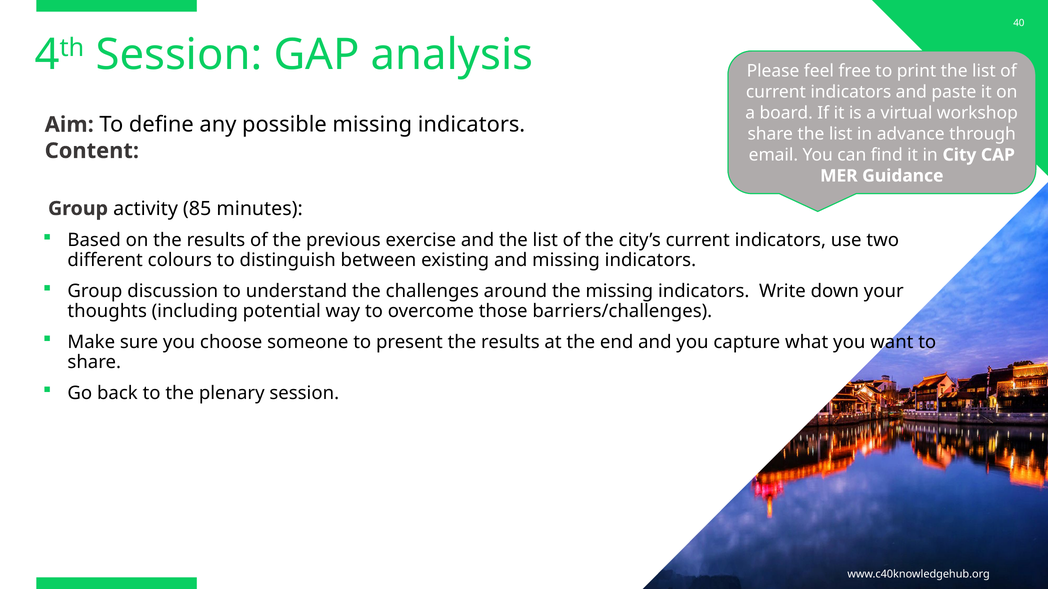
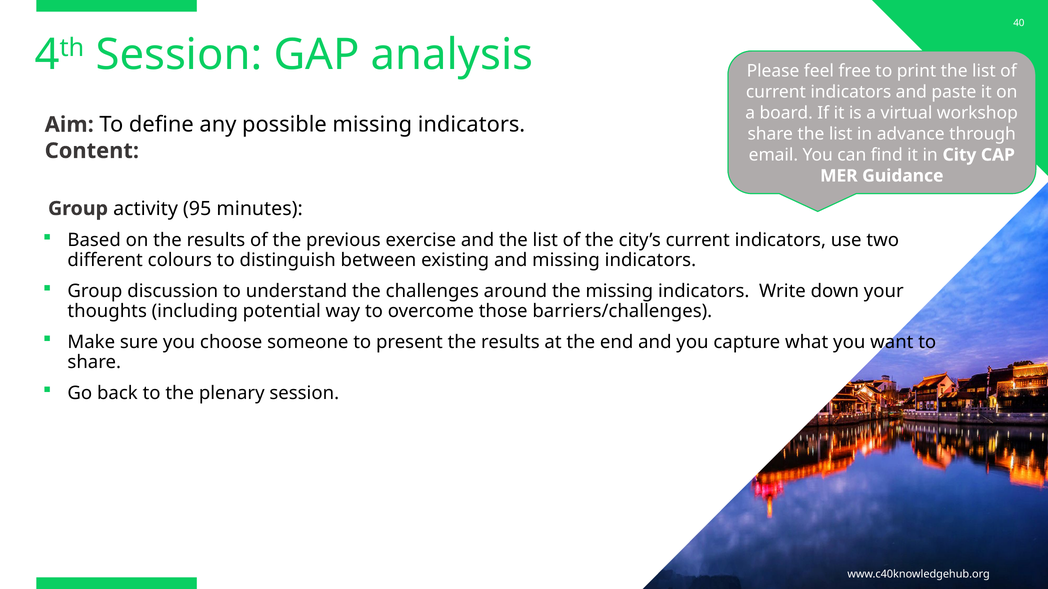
85: 85 -> 95 (197, 209)
